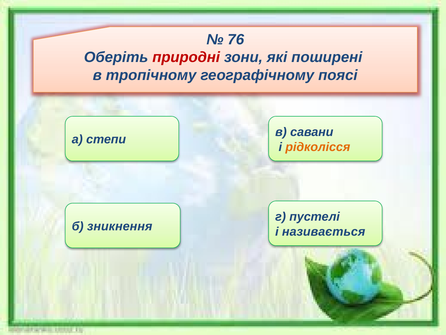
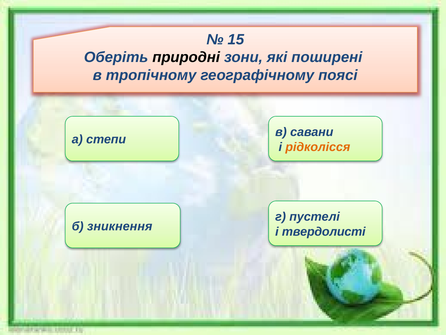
76: 76 -> 15 (236, 39)
природні colour: red -> black (186, 57)
називається: називається -> твердолисті (324, 231)
